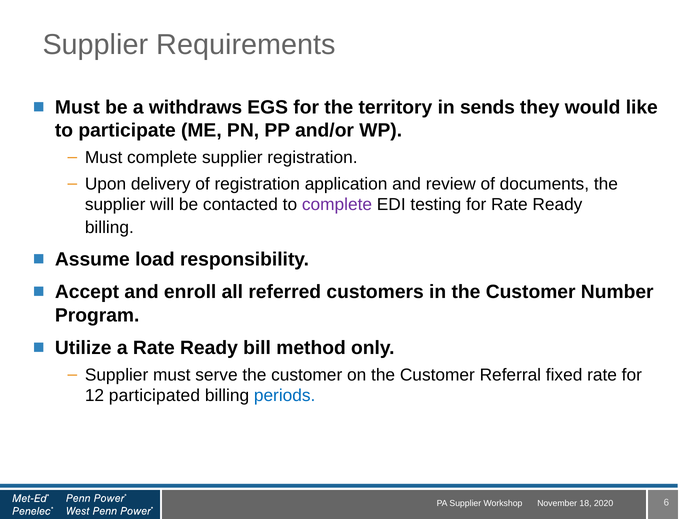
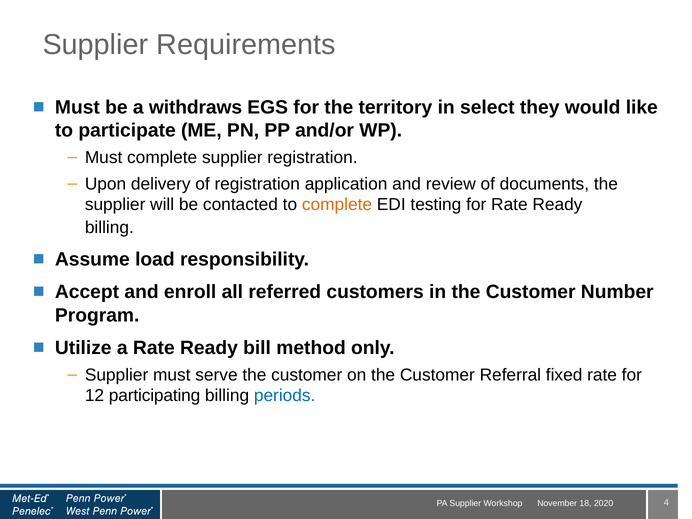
sends: sends -> select (487, 107)
complete colour: purple -> orange (337, 205)
participated: participated -> participating (155, 396)
6: 6 -> 4 (666, 503)
